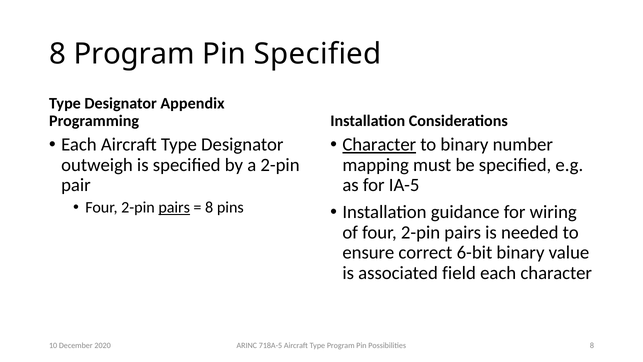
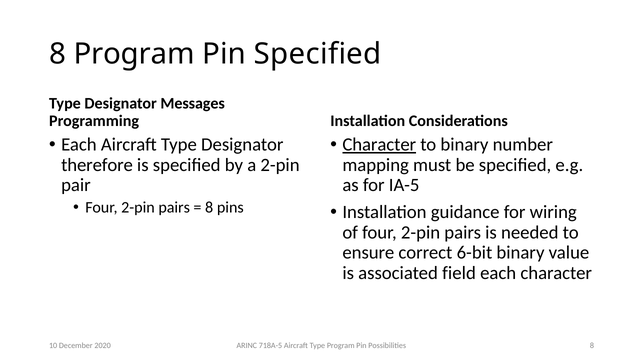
Appendix: Appendix -> Messages (193, 104)
outweigh: outweigh -> therefore (97, 165)
pairs underline: present -> none (174, 207)
